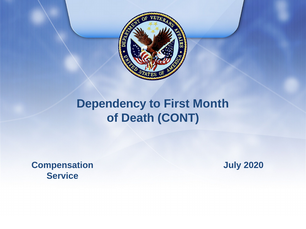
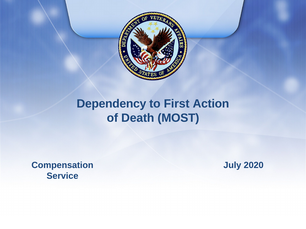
Month: Month -> Action (211, 104)
CONT: CONT -> MOST (178, 118)
